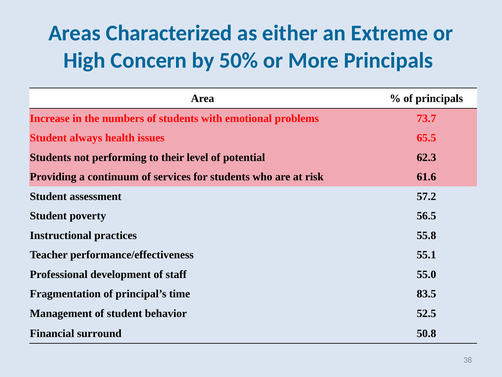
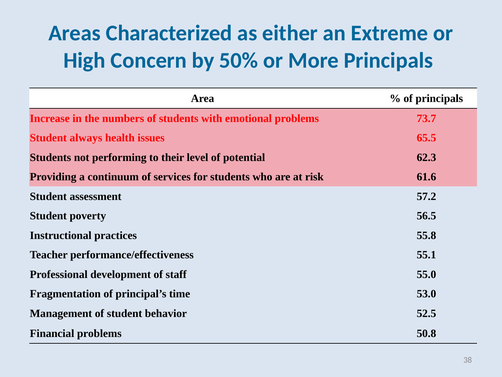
83.5: 83.5 -> 53.0 (426, 294)
Financial surround: surround -> problems (99, 333)
